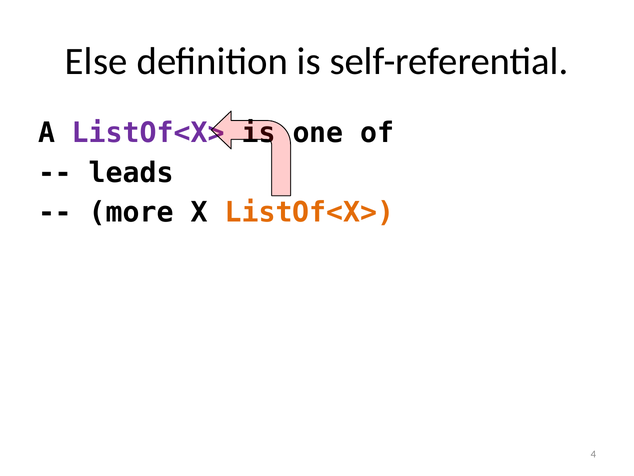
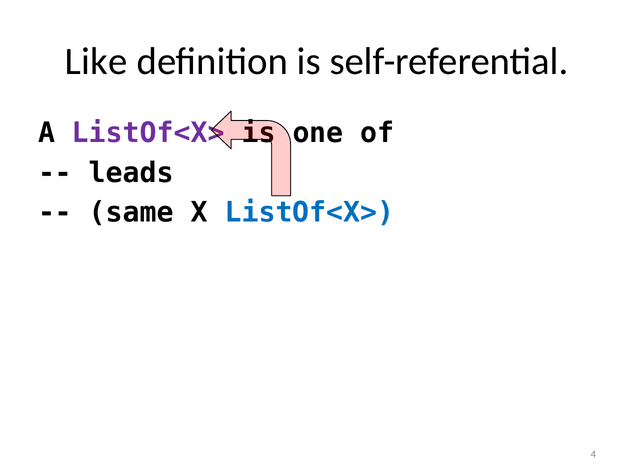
Else: Else -> Like (96, 61)
more: more -> same (131, 212)
ListOf<X> colour: orange -> blue (309, 212)
